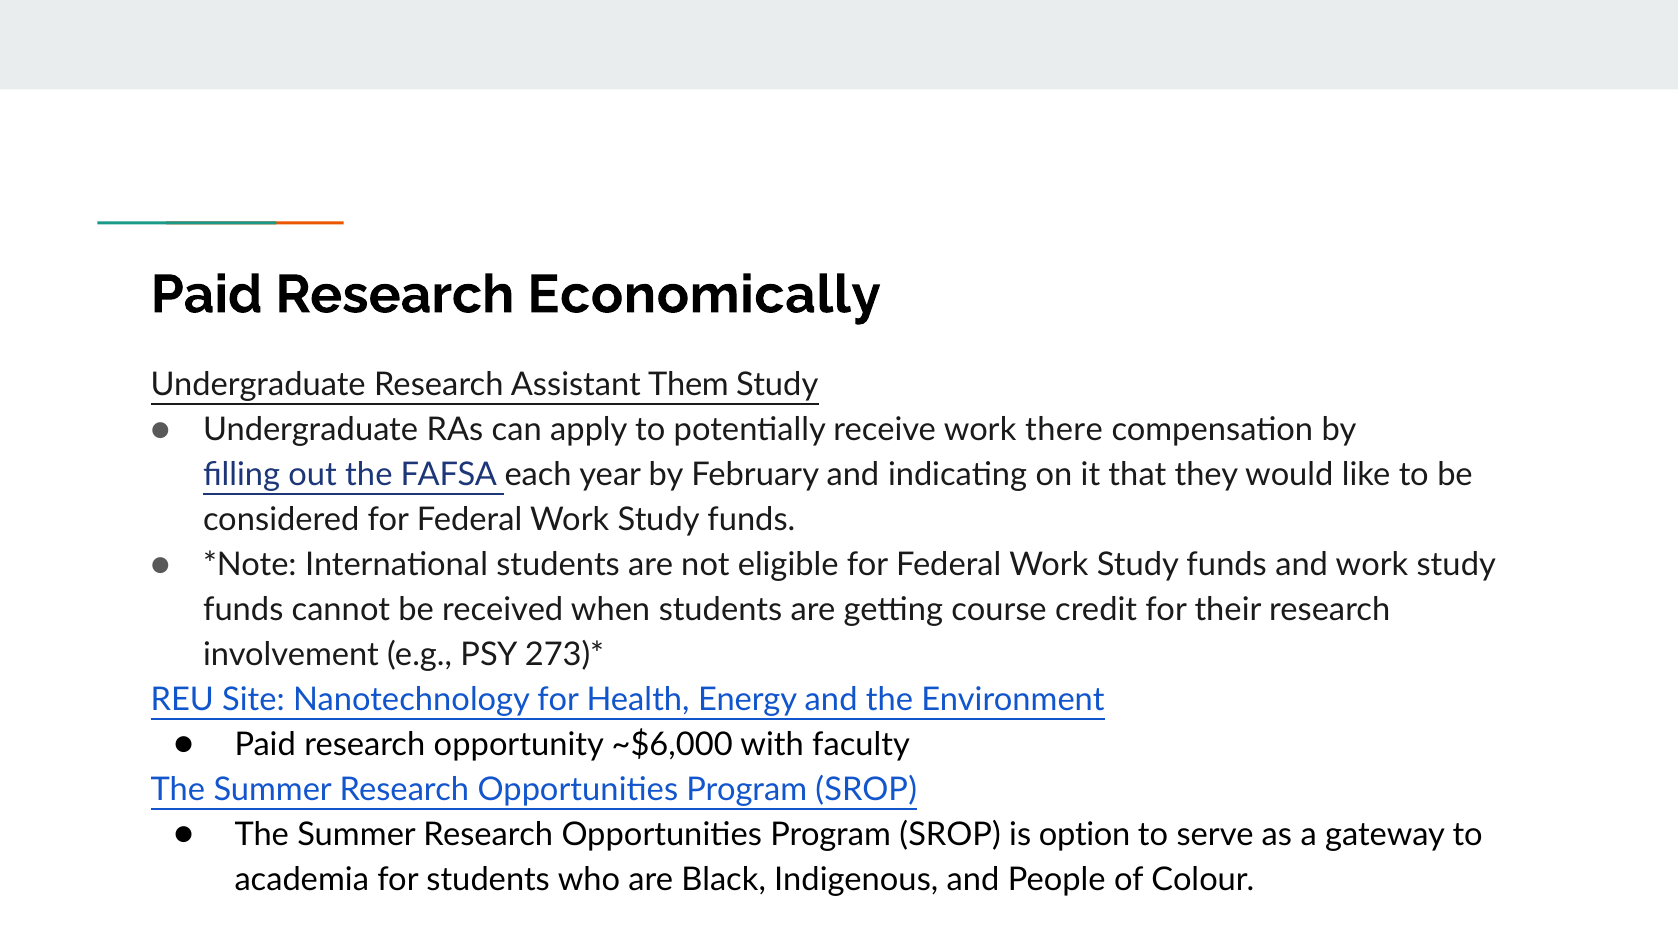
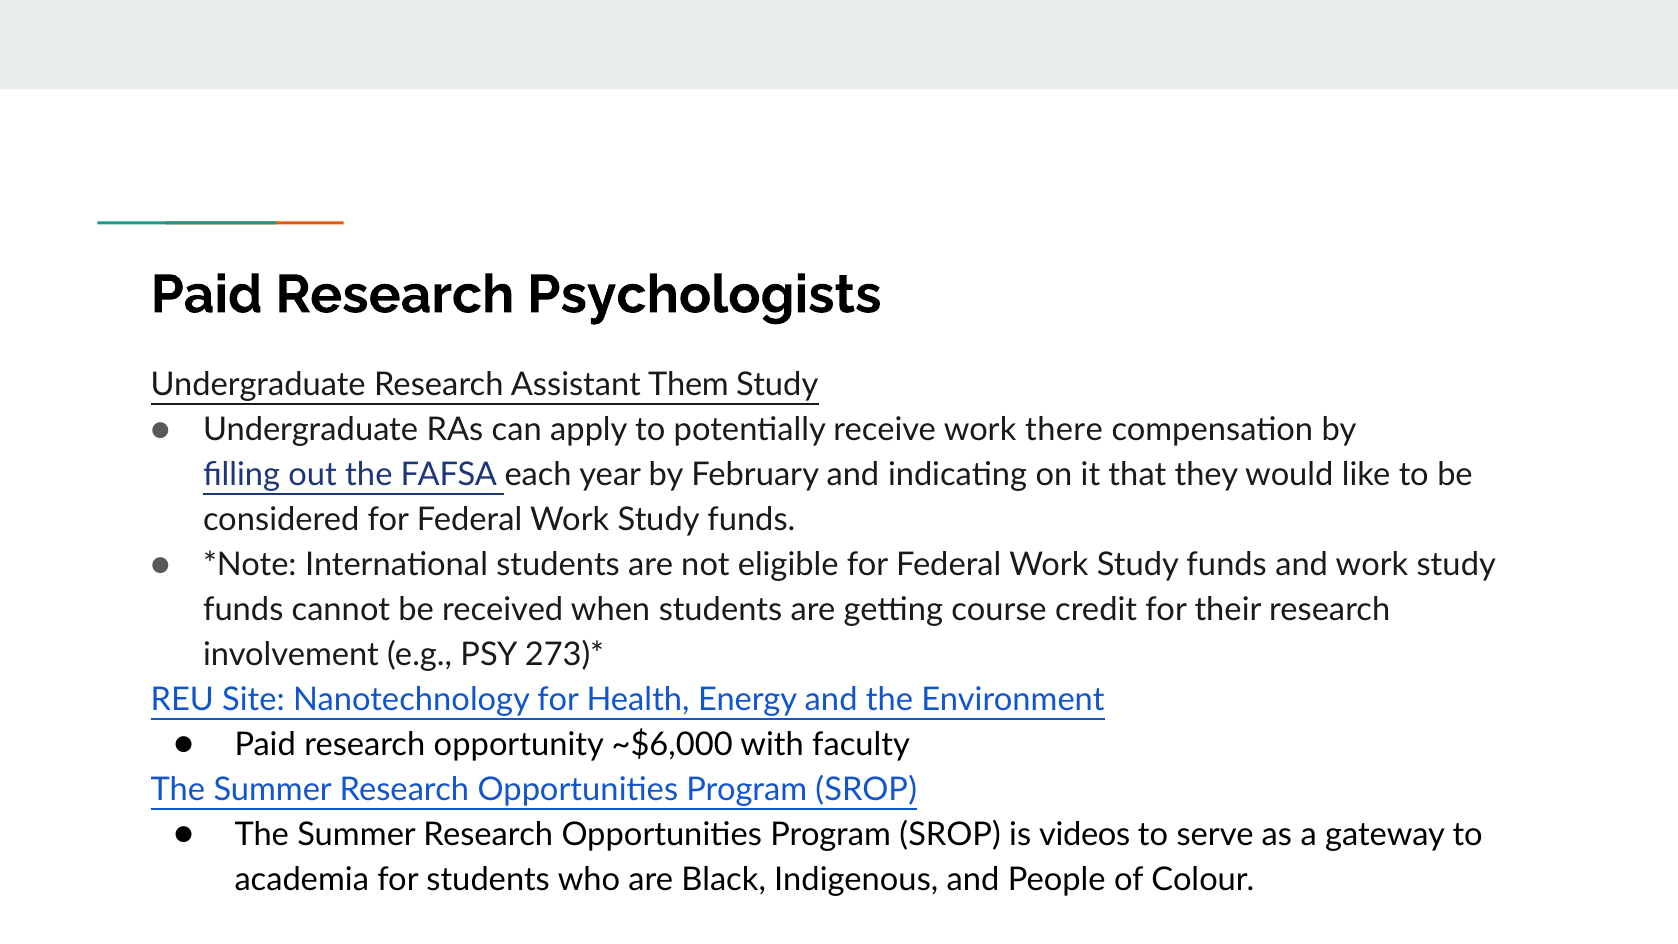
Economically: Economically -> Psychologists (704, 295)
option: option -> videos (1085, 835)
